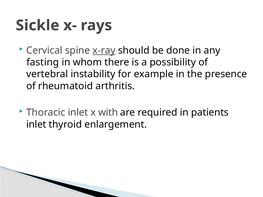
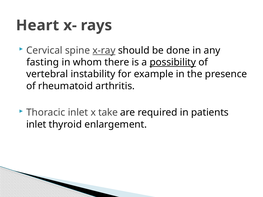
Sickle: Sickle -> Heart (38, 25)
possibility underline: none -> present (173, 62)
with: with -> take (108, 113)
